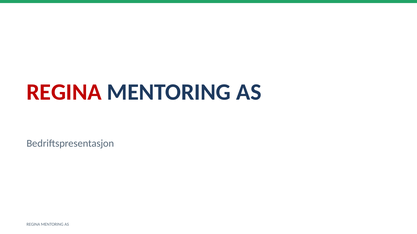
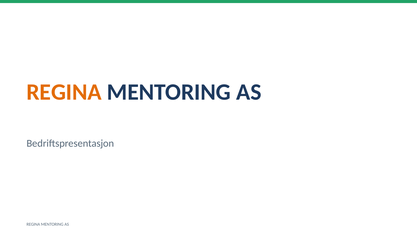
REGINA colour: red -> orange (64, 92)
